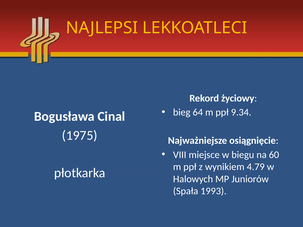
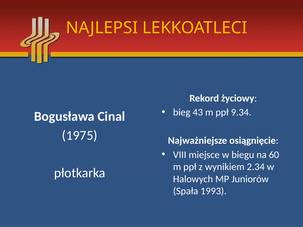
64: 64 -> 43 (198, 112)
4.79: 4.79 -> 2.34 (256, 167)
